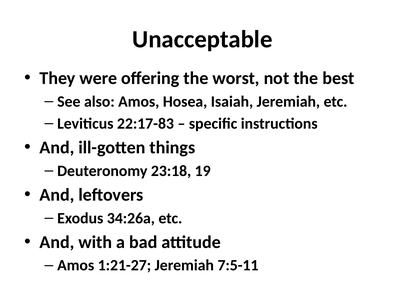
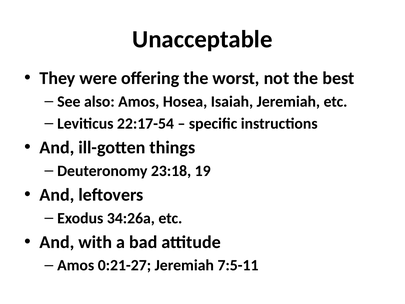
22:17-83: 22:17-83 -> 22:17-54 (145, 123)
1:21-27: 1:21-27 -> 0:21-27 (124, 265)
